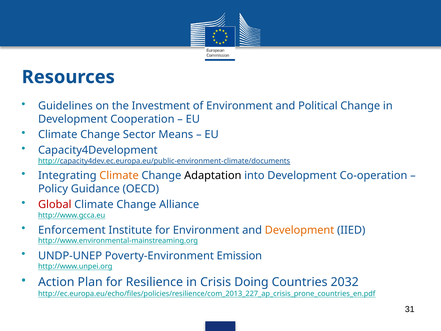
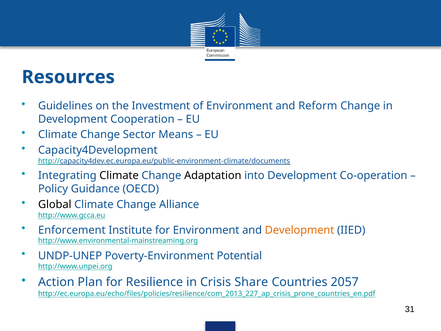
Political: Political -> Reform (318, 106)
Climate colour: orange -> black (119, 176)
Global colour: red -> black (55, 204)
Emission: Emission -> Potential (239, 256)
Doing: Doing -> Share (251, 282)
2032: 2032 -> 2057 (345, 282)
